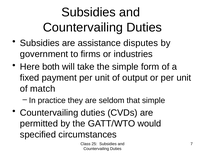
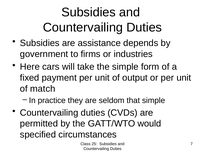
disputes: disputes -> depends (141, 43)
both: both -> cars (51, 67)
